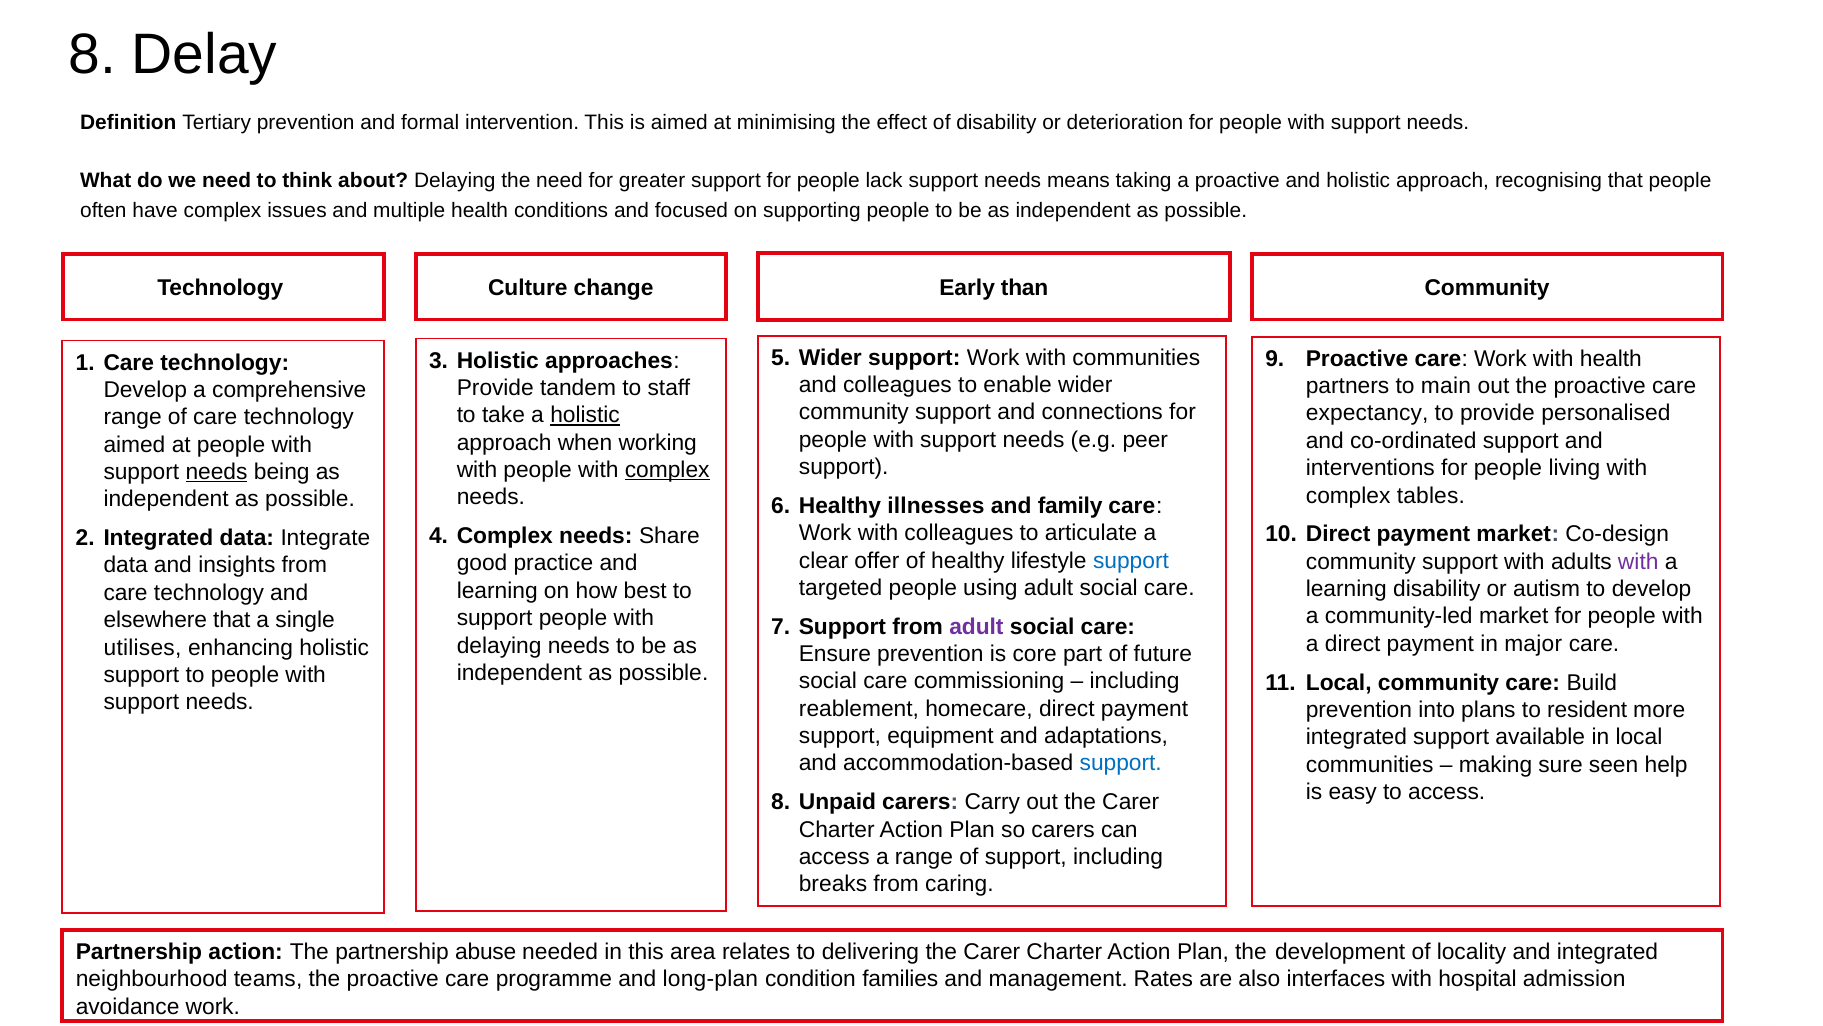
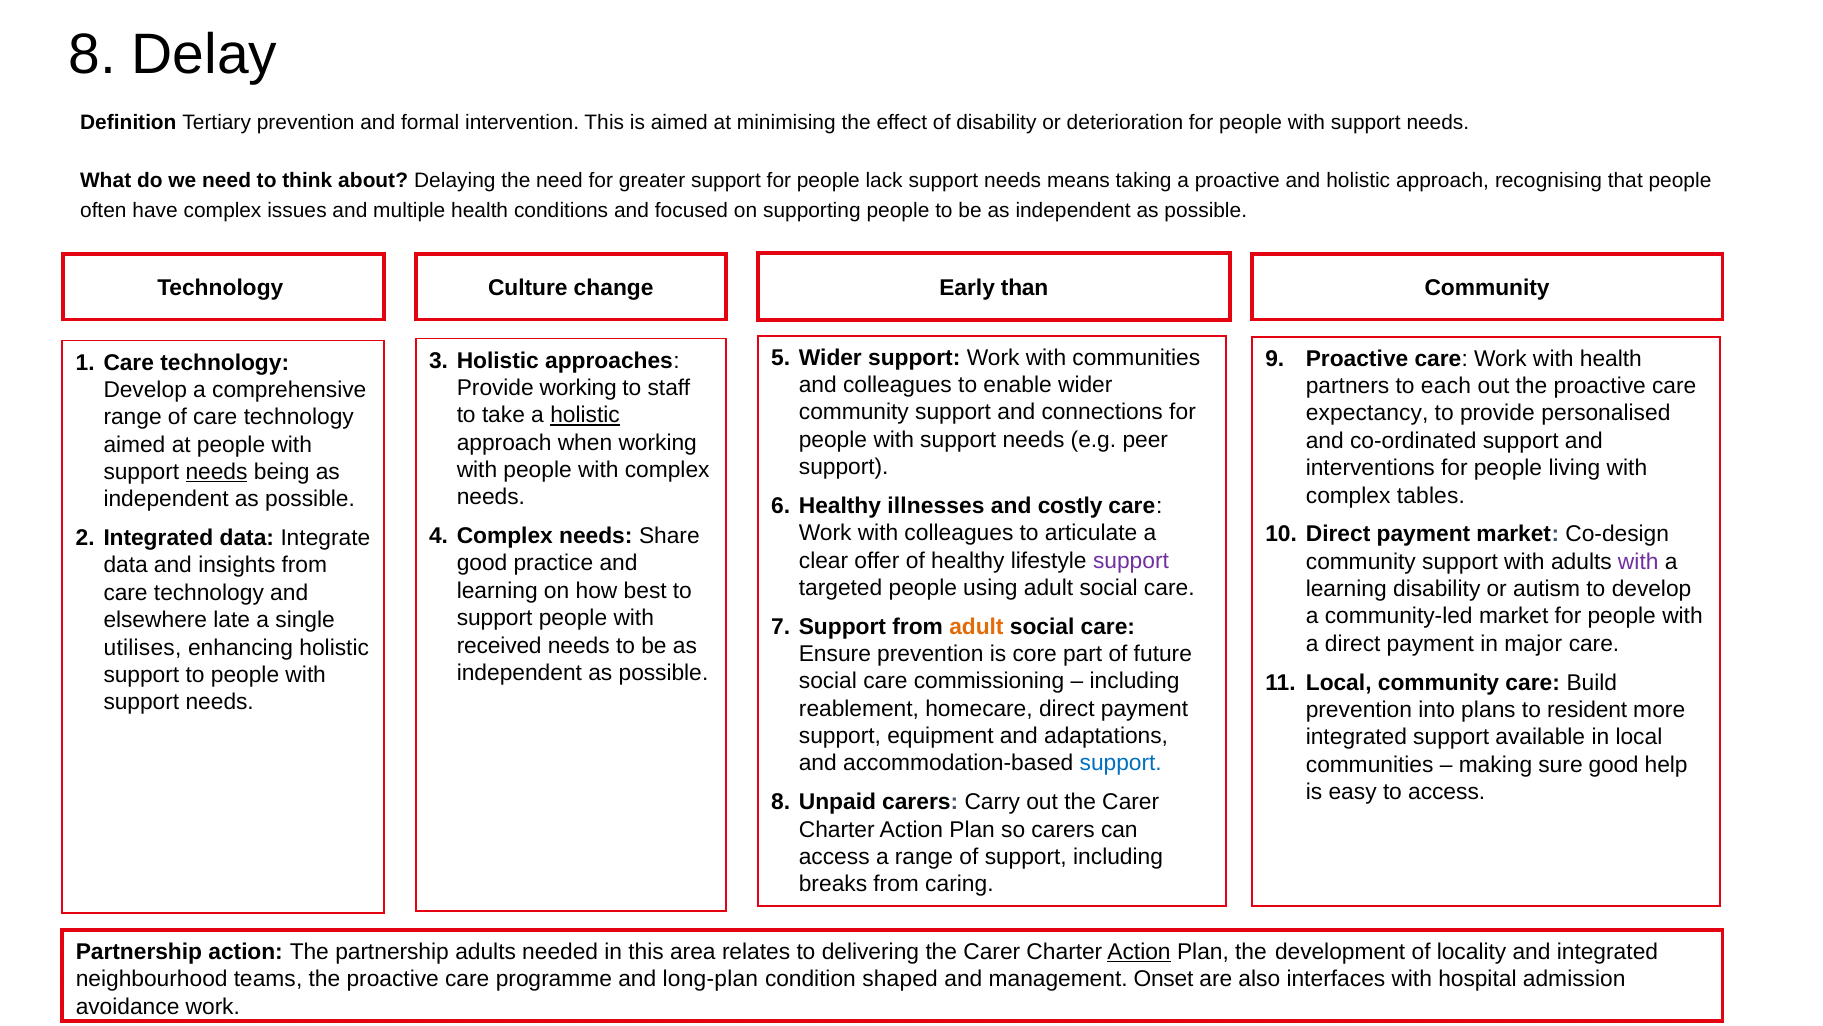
main: main -> each (1446, 386)
Provide tandem: tandem -> working (578, 388)
complex underline: present -> none (667, 470)
family: family -> costly (1070, 506)
support colour: blue -> purple (1131, 560)
elsewhere that: that -> late (232, 620)
adult colour: purple -> orange (976, 626)
delaying: delaying -> received (499, 645)
sure seen: seen -> good (1614, 764)
partnership abuse: abuse -> adults (486, 951)
Action underline: none -> present (1139, 951)
families: families -> shaped (900, 979)
Rates: Rates -> Onset (1163, 979)
